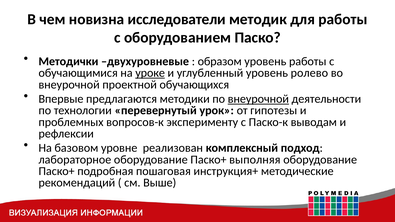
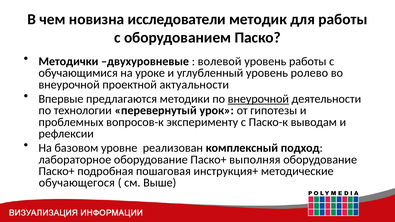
образом: образом -> волевой (220, 61)
уроке underline: present -> none (150, 73)
обучающихся: обучающихся -> актуальности (194, 85)
рекомендаций: рекомендаций -> обучающегося (77, 183)
